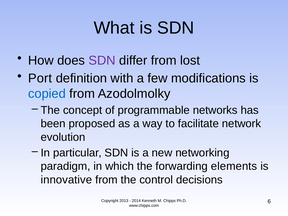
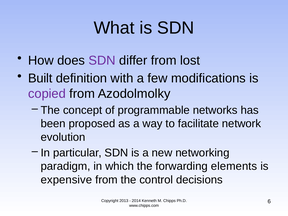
Port: Port -> Built (40, 78)
copied colour: blue -> purple (47, 94)
innovative: innovative -> expensive (66, 180)
